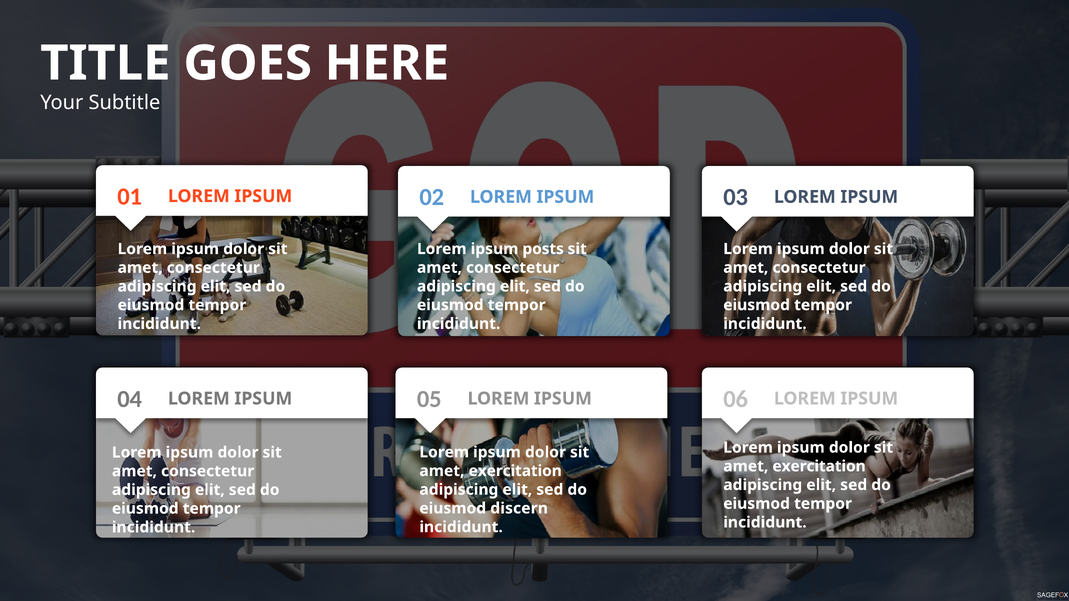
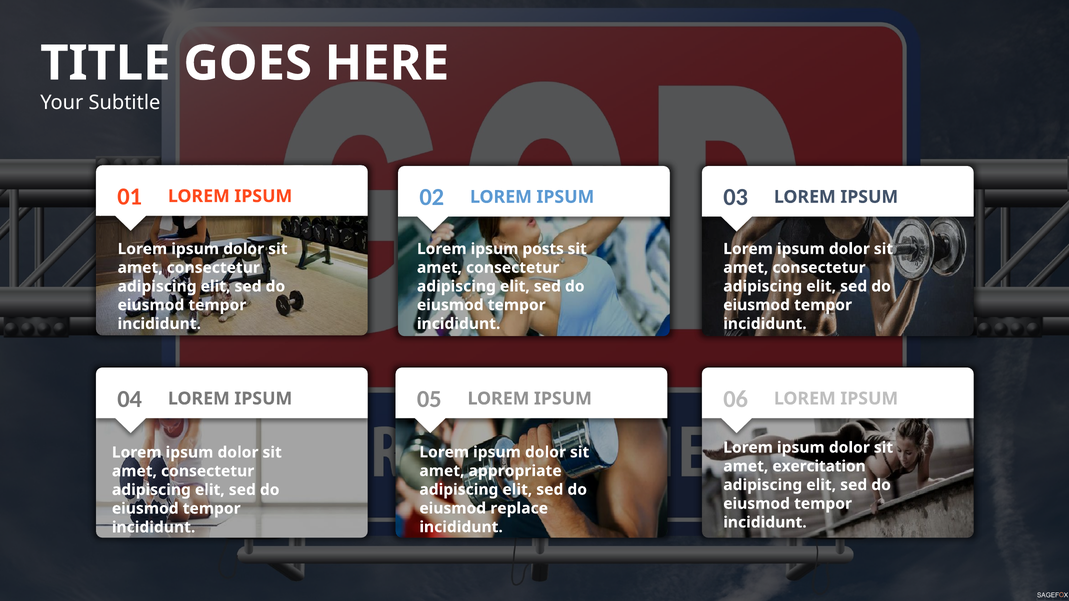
exercitation: exercitation -> appropriate (515, 471)
discern: discern -> replace (519, 509)
